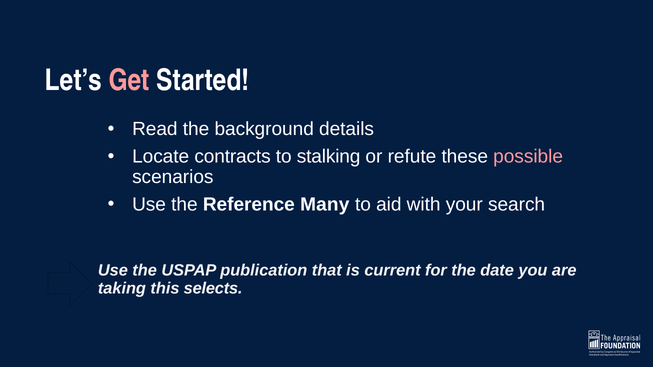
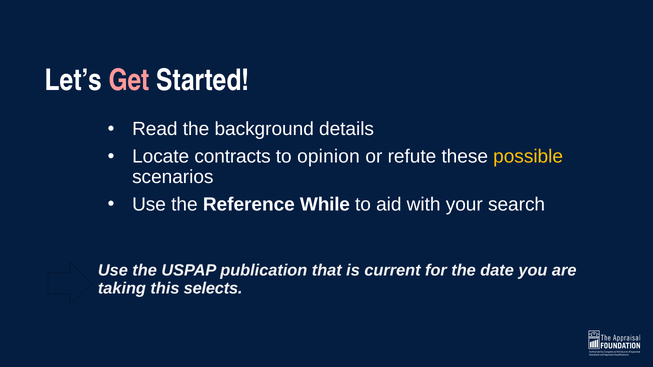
stalking: stalking -> opinion (328, 157)
possible colour: pink -> yellow (528, 157)
Many: Many -> While (325, 205)
